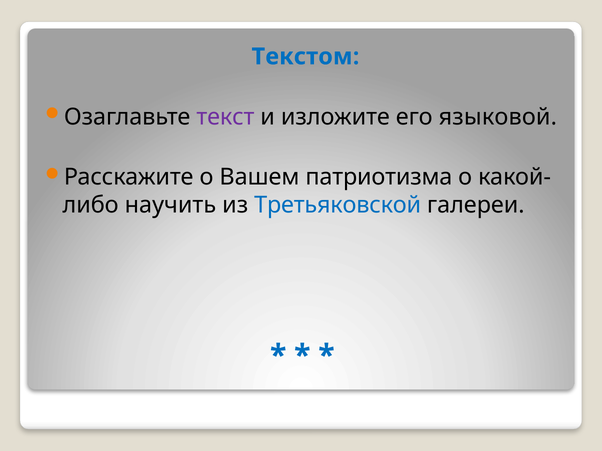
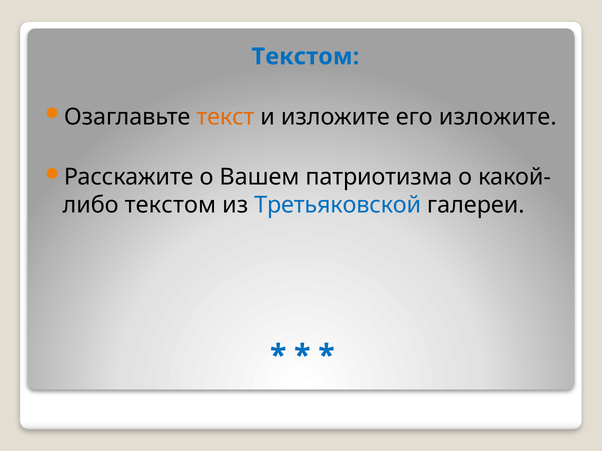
текст colour: purple -> orange (225, 117)
его языковой: языковой -> изложите (498, 117)
научить: научить -> текстом (170, 206)
